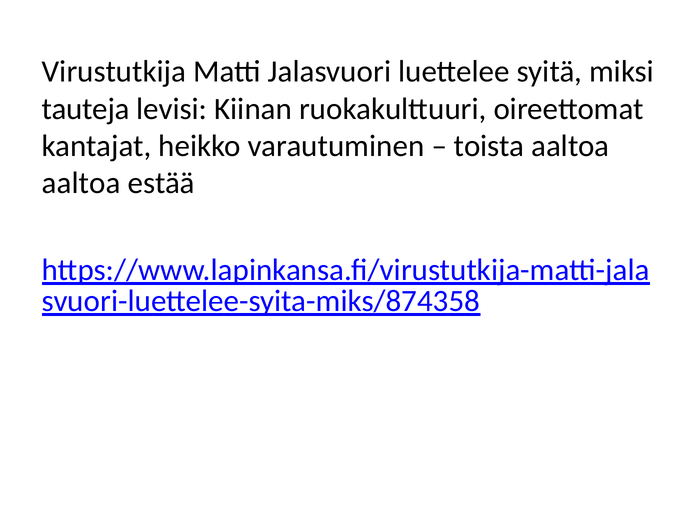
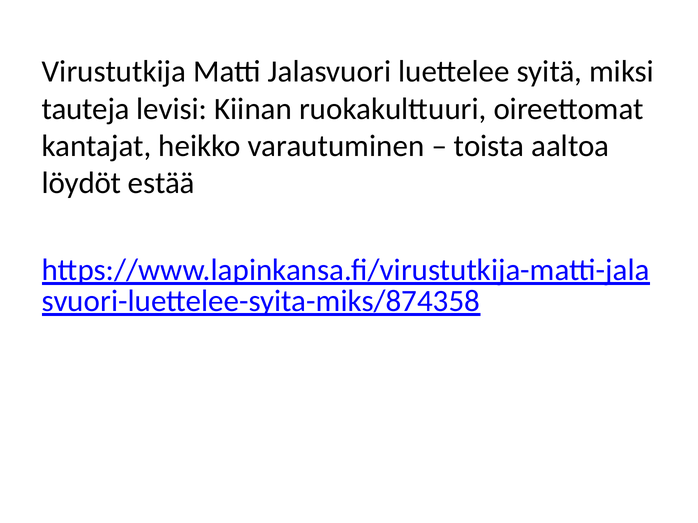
aaltoa: aaltoa -> löydöt (81, 183)
